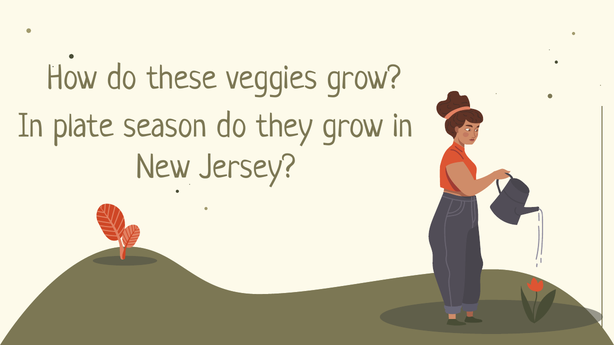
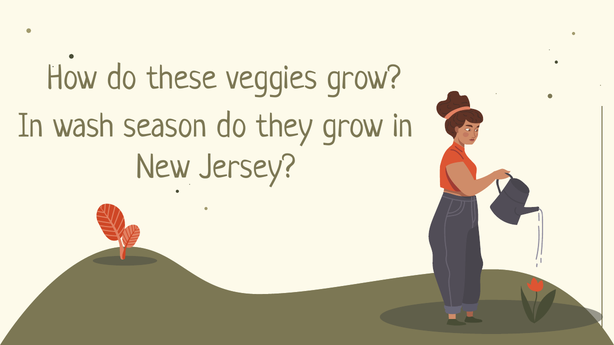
plate: plate -> wash (83, 126)
